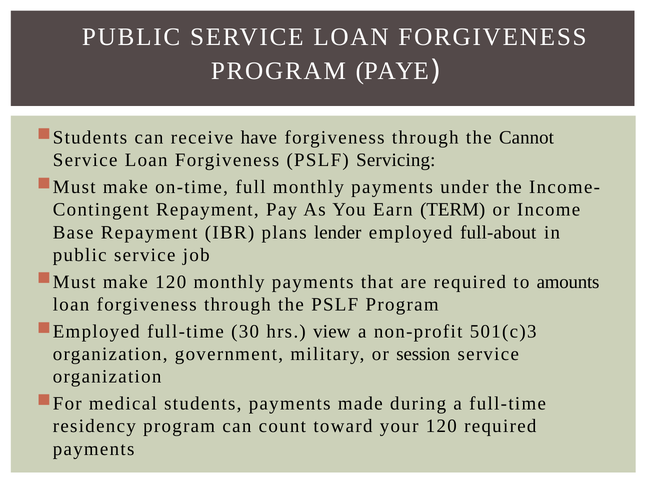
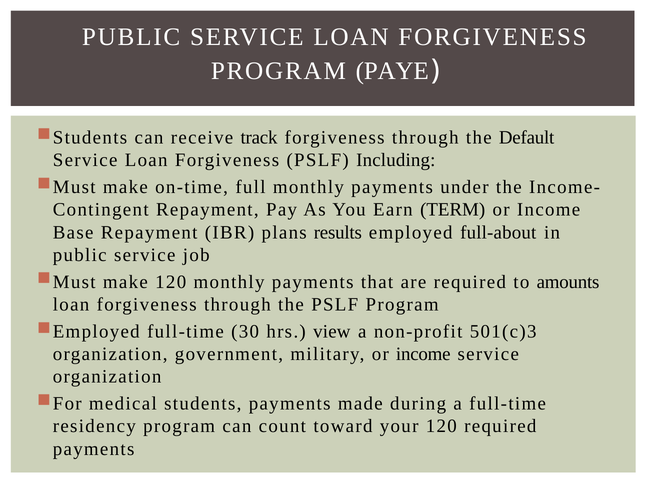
have: have -> track (259, 138)
Cannot: Cannot -> Default (527, 138)
Servicing: Servicing -> Including (396, 160)
lender: lender -> results (338, 232)
military or session: session -> income (423, 354)
